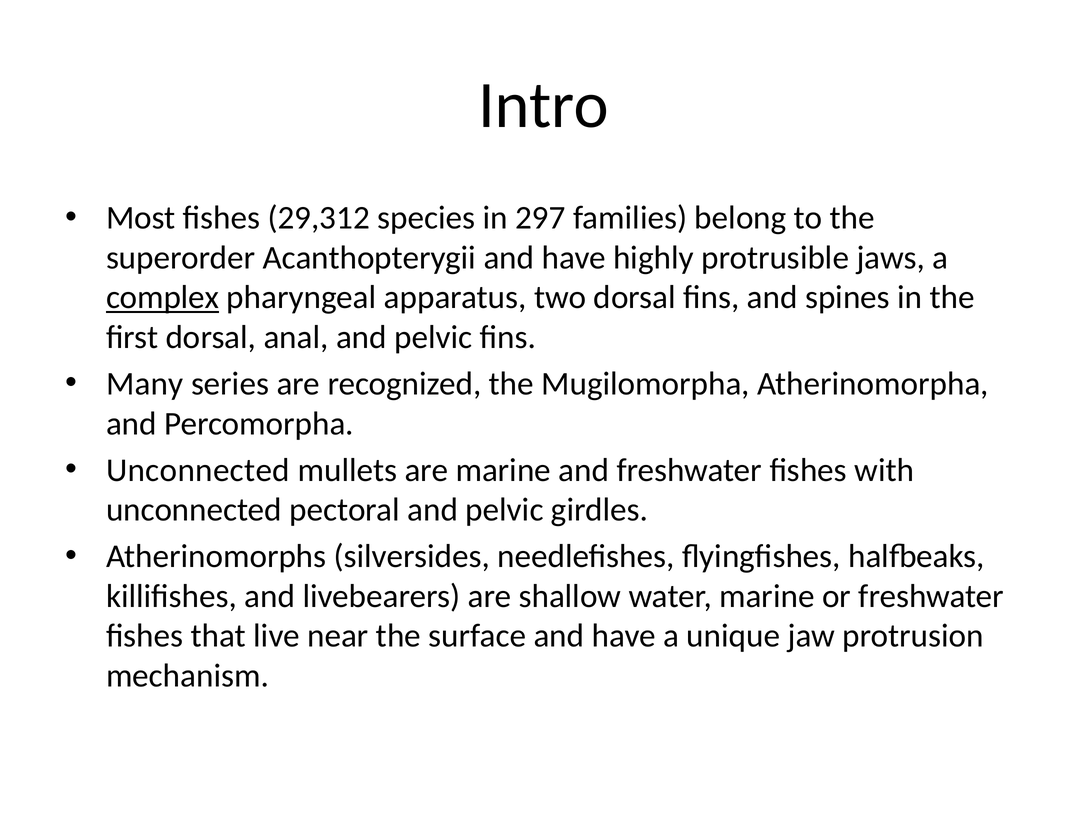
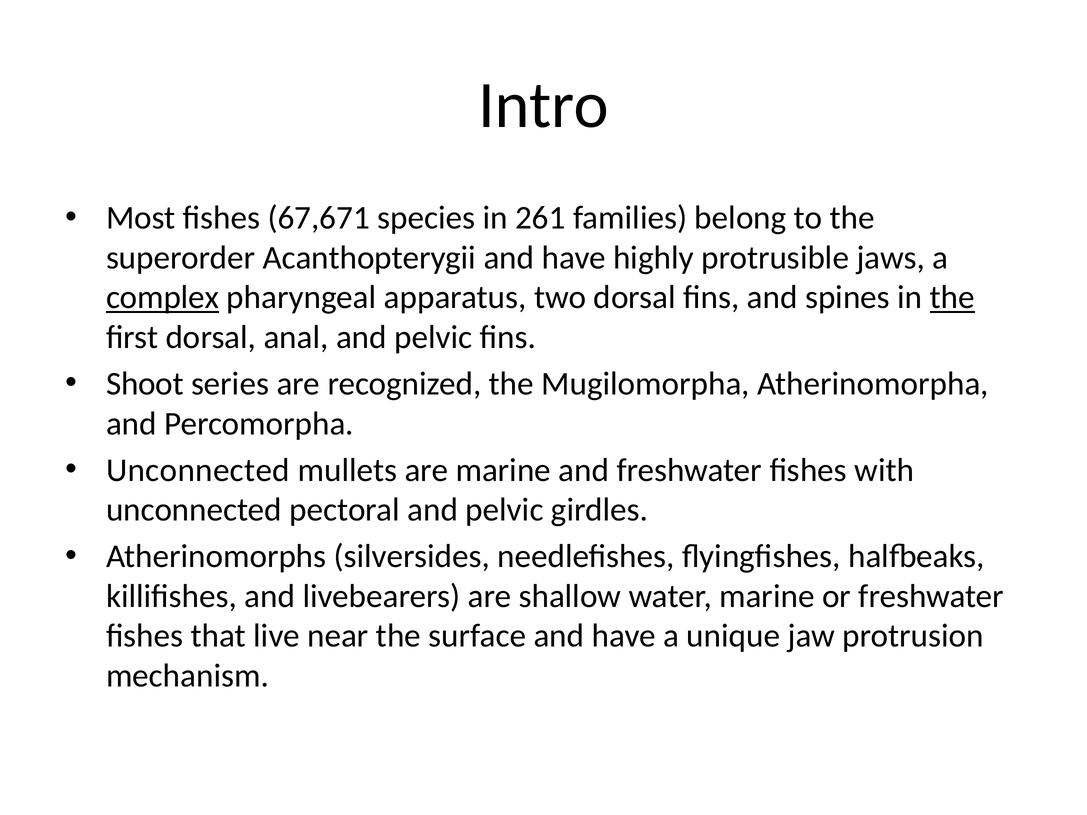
29,312: 29,312 -> 67,671 (319, 218)
297: 297 -> 261 (540, 218)
the underline: none -> present (952, 298)
Many: Many -> Shoot (145, 384)
